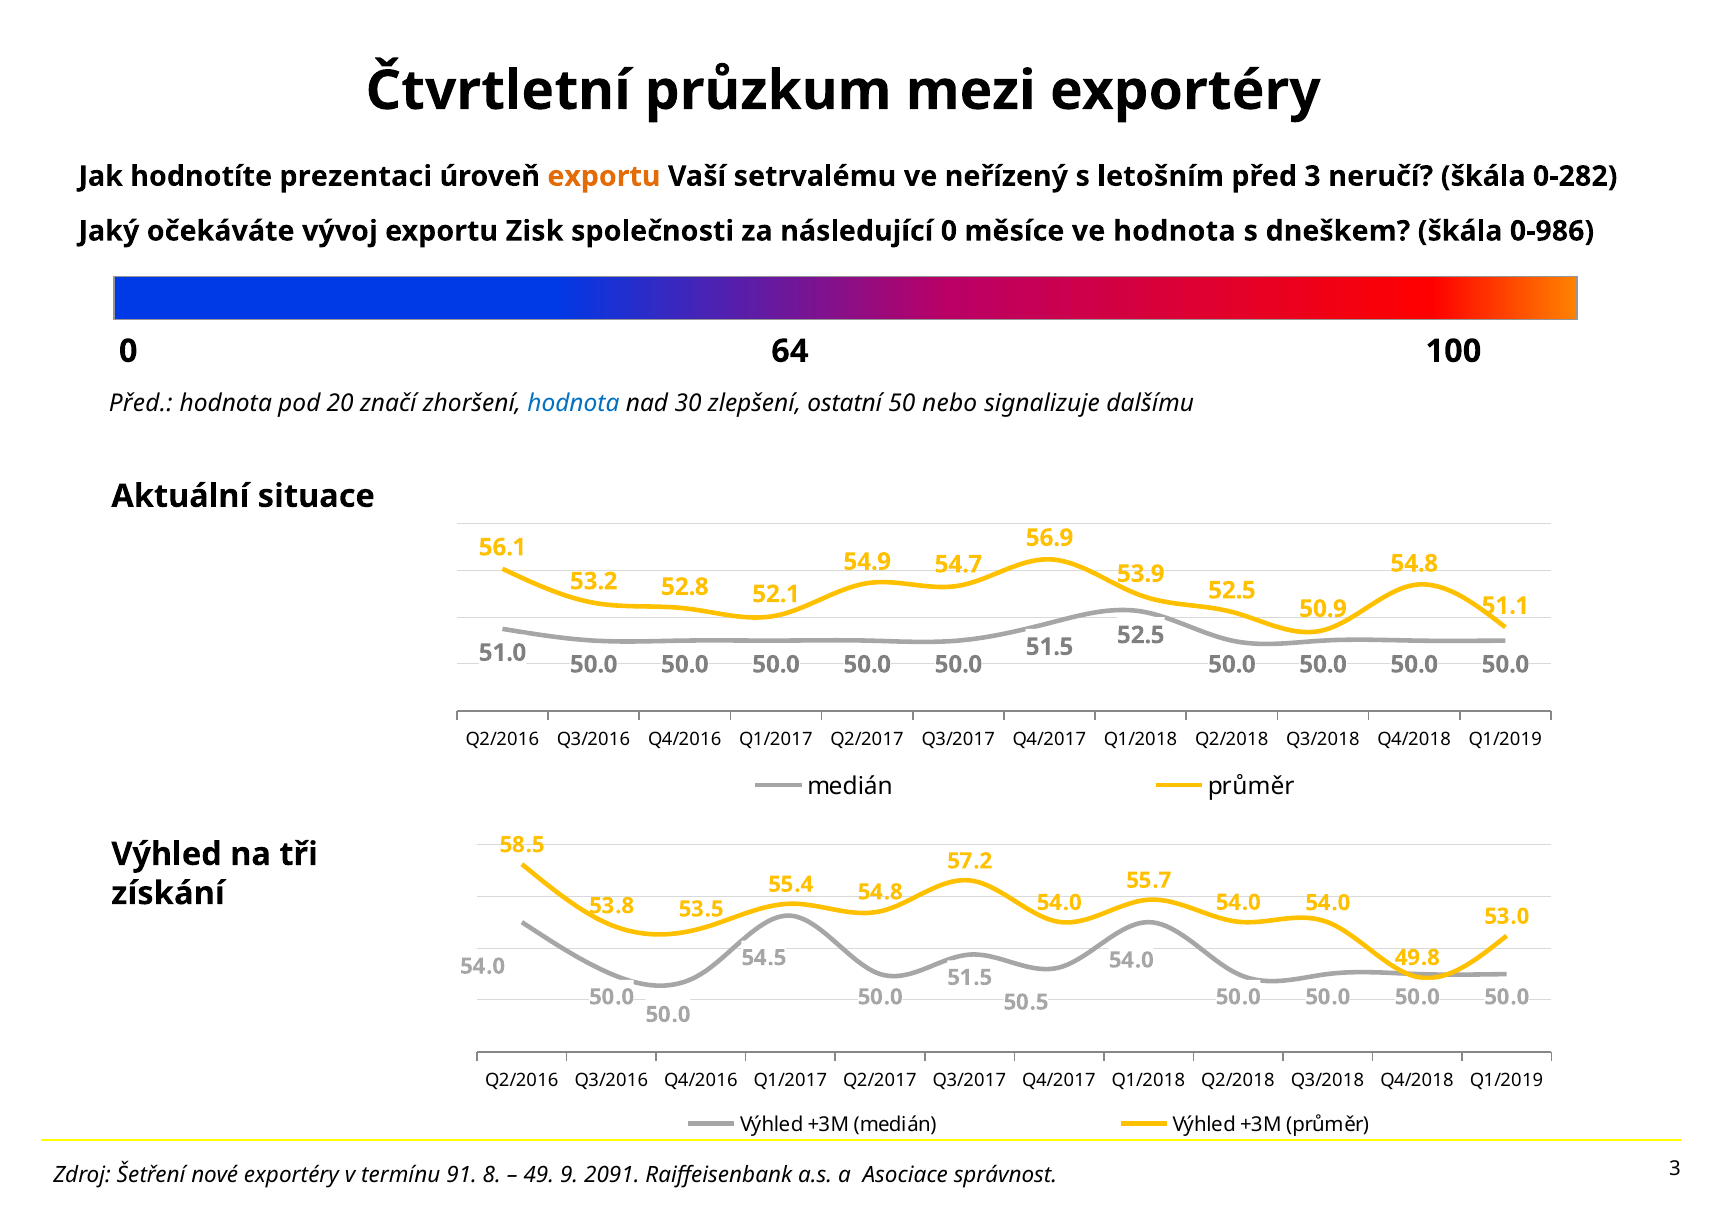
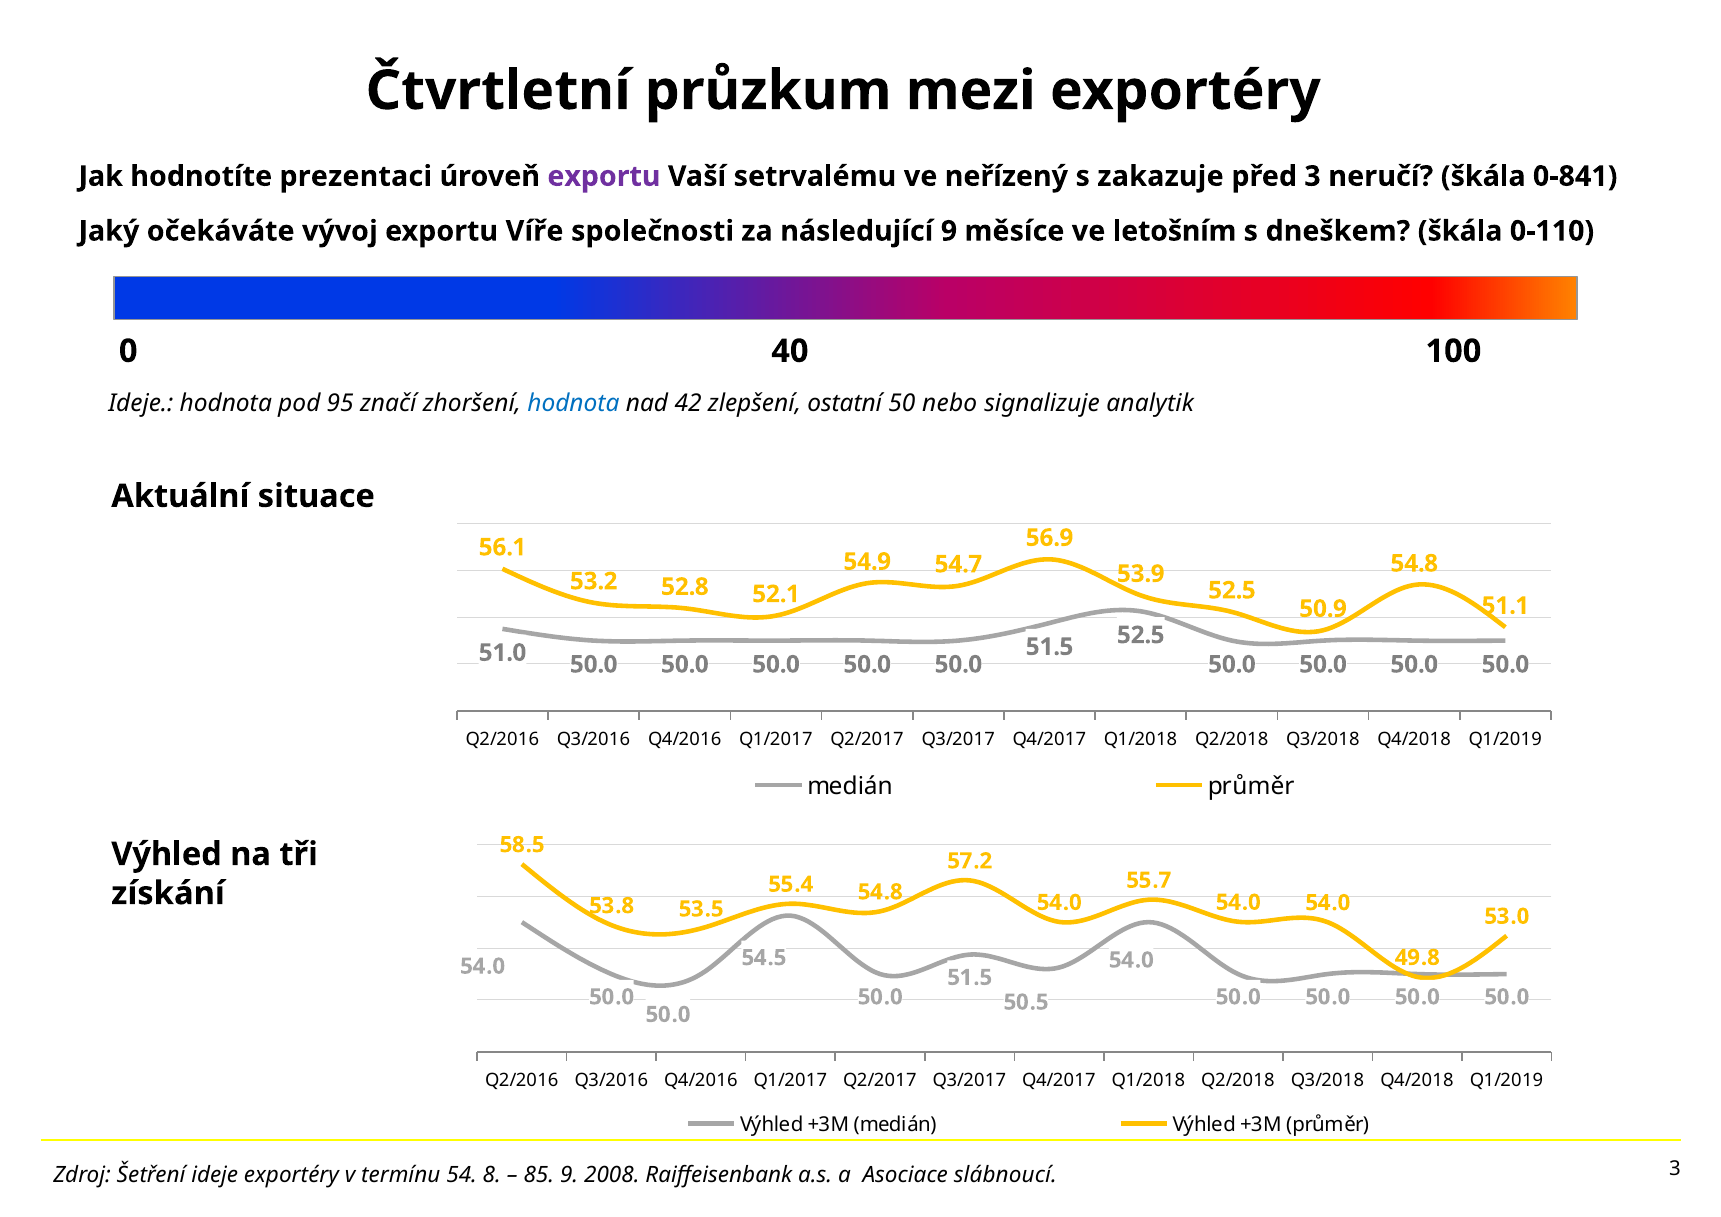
exportu colour: orange -> purple (604, 176)
letošním: letošním -> zakazuje (1161, 176)
0-282: 0-282 -> 0-841 (1575, 176)
Zisk: Zisk -> Víře (535, 231)
následující 0: 0 -> 9 (949, 231)
ve hodnota: hodnota -> letošním (1175, 231)
0-986: 0-986 -> 0-110 (1552, 231)
64: 64 -> 40 (790, 351)
Před: Před -> Ideje (141, 403)
20: 20 -> 95 (340, 403)
30: 30 -> 42 (688, 403)
dalšímu: dalšímu -> analytik (1150, 403)
Šetření nové: nové -> ideje (215, 1175)
91: 91 -> 54 (462, 1175)
49: 49 -> 85 (539, 1175)
2091: 2091 -> 2008 (612, 1175)
správnost: správnost -> slábnoucí (1005, 1175)
